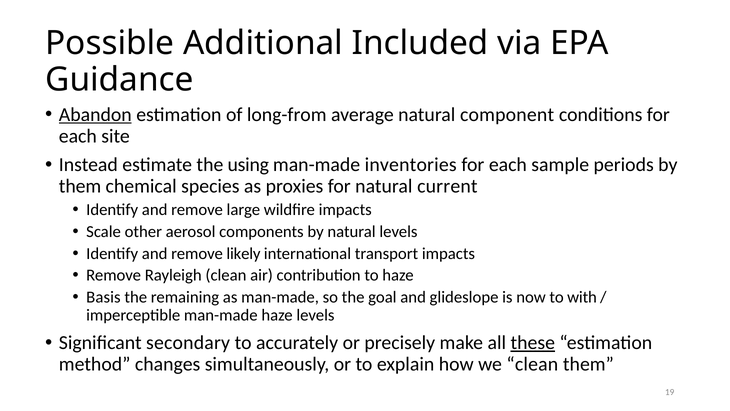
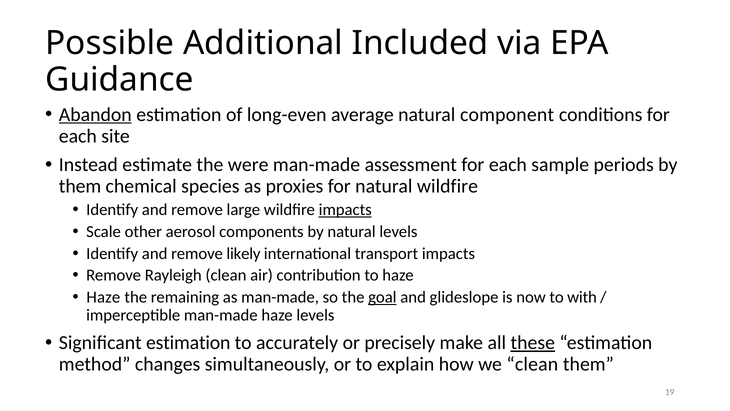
long-from: long-from -> long-even (287, 115)
using: using -> were (248, 165)
inventories: inventories -> assessment (411, 165)
natural current: current -> wildfire (447, 186)
impacts underline: none -> present (345, 210)
Basis: Basis -> Haze (103, 297)
goal underline: none -> present (382, 297)
Significant secondary: secondary -> estimation (188, 342)
